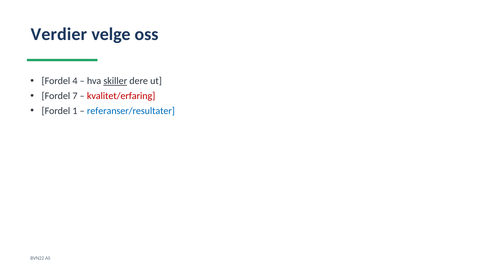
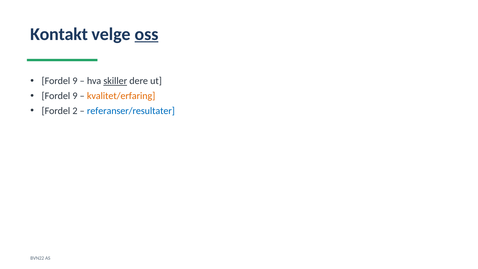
Verdier: Verdier -> Kontakt (59, 34)
oss underline: none -> present (147, 34)
4: 4 -> 9 (75, 81)
7: 7 -> 9 (75, 96)
kvalitet/erfaring colour: red -> orange (121, 96)
1: 1 -> 2 (75, 111)
